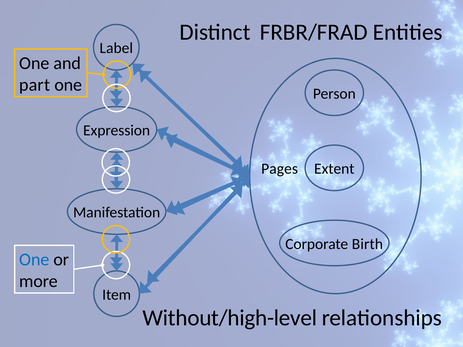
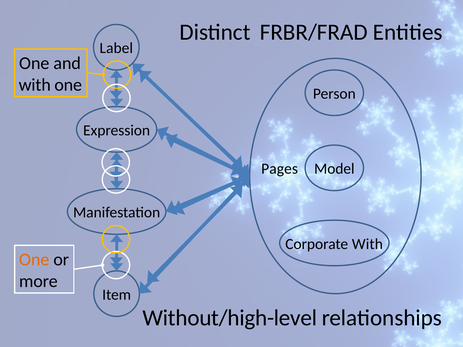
part: part -> with (35, 85)
Extent: Extent -> Model (334, 169)
Corporate Birth: Birth -> With (367, 244)
One colour: blue -> orange (34, 260)
